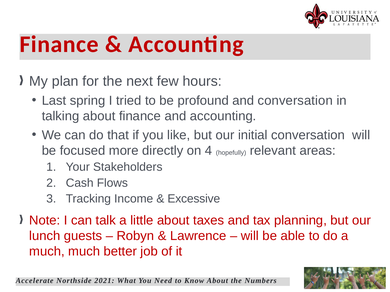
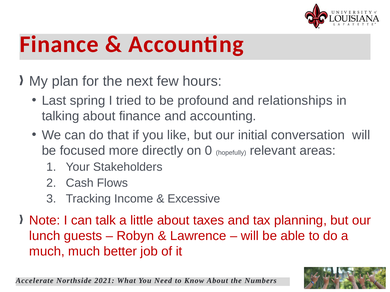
and conversation: conversation -> relationships (295, 101)
4: 4 -> 0 (209, 151)
